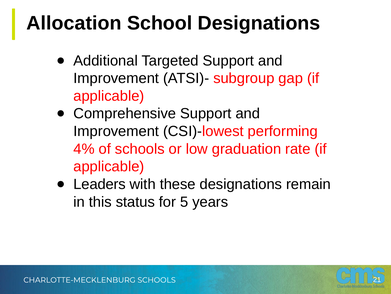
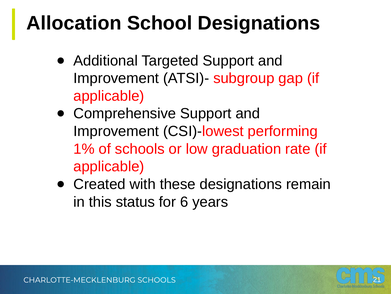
4%: 4% -> 1% (84, 149)
Leaders: Leaders -> Created (100, 184)
5: 5 -> 6 (184, 201)
